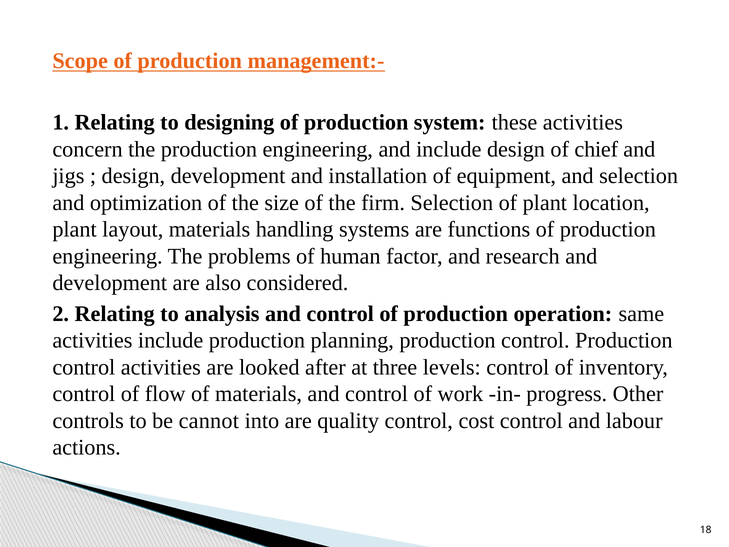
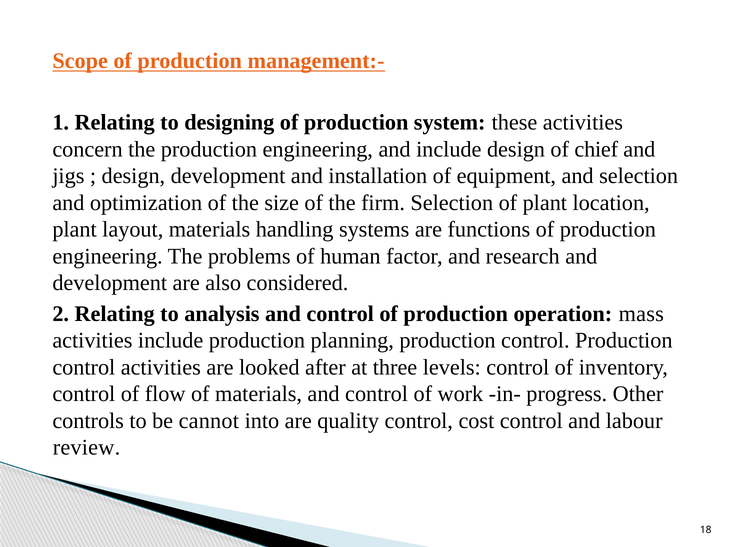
same: same -> mass (641, 314)
actions: actions -> review (86, 447)
